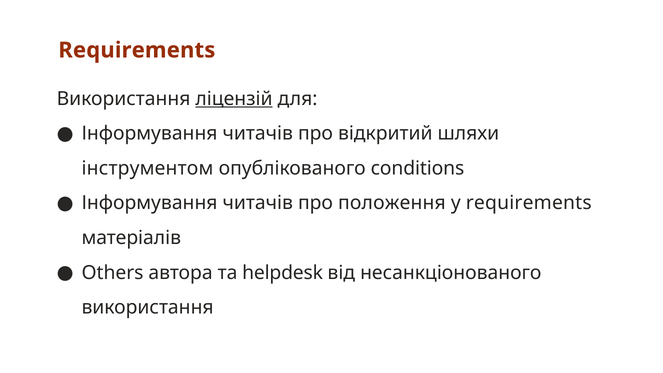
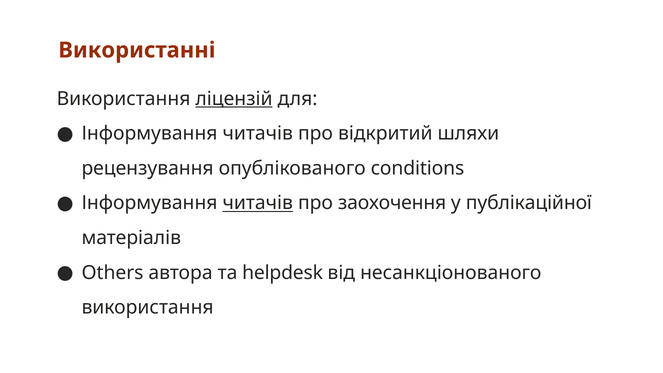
Requirements: Requirements -> Використанні (137, 50)
інструментом: інструментом -> рецензування (148, 168)
читачів underline: none -> present (258, 203)
положення: положення -> заохочення (392, 203)
у requirements: requirements -> публікаційної (529, 203)
